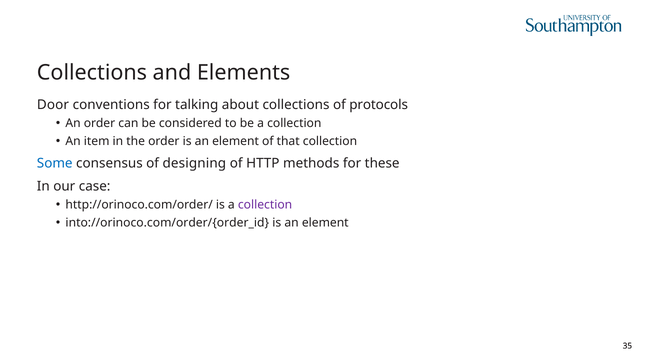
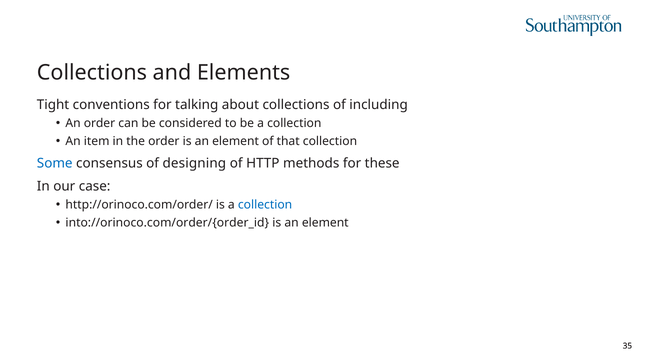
Door: Door -> Tight (53, 105)
protocols: protocols -> including (379, 105)
collection colour: purple -> blue (265, 205)
